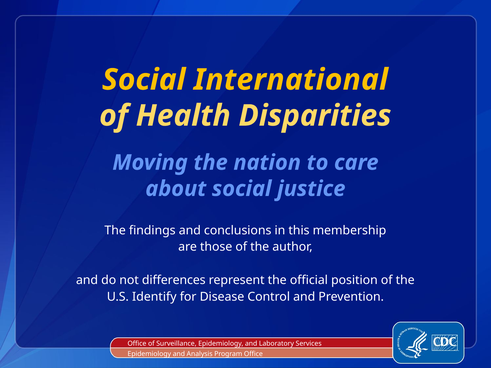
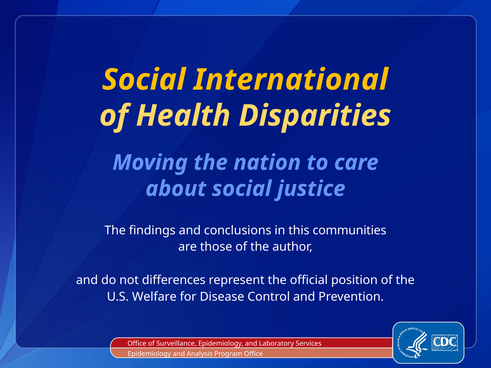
membership: membership -> communities (350, 231)
Identify: Identify -> Welfare (154, 297)
